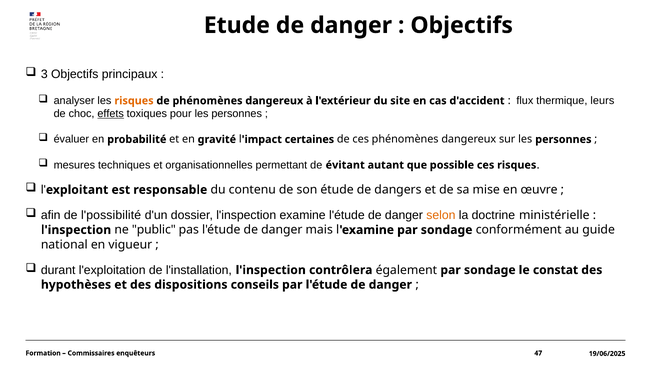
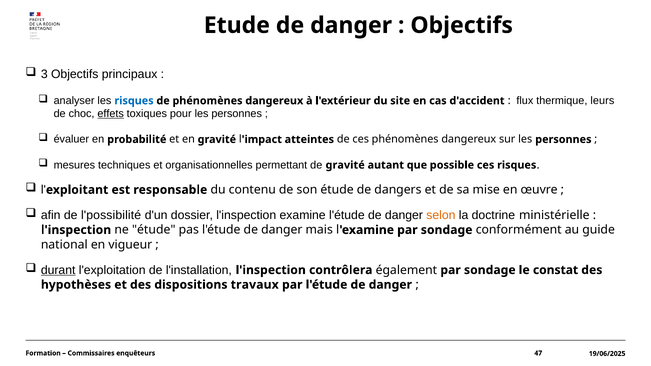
risques colour: orange -> blue (134, 101)
certaines: certaines -> atteintes (309, 139)
de évitant: évitant -> gravité (345, 165)
ne public: public -> étude (154, 230)
durant underline: none -> present (58, 270)
conseils: conseils -> travaux (255, 285)
